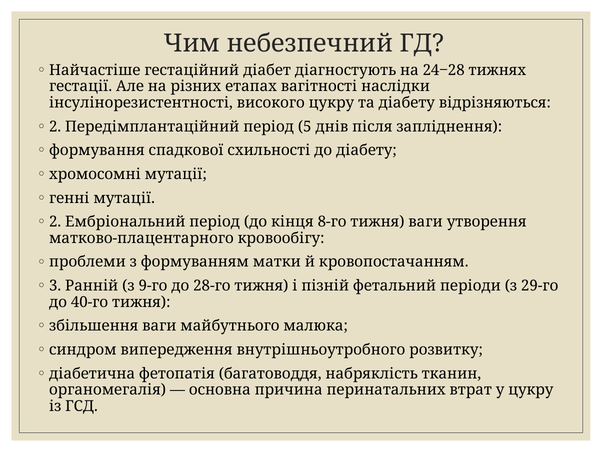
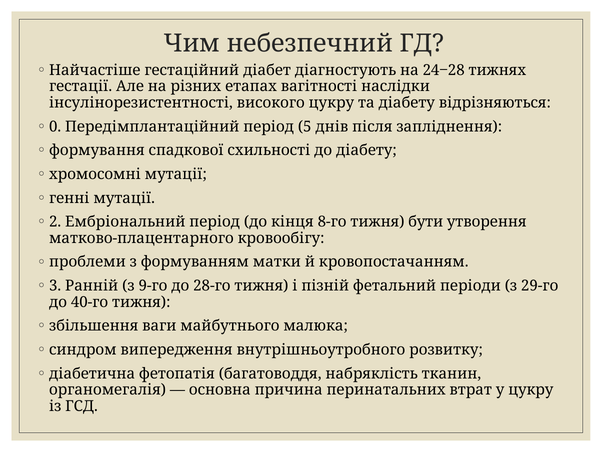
2: 2 -> 0 (55, 126)
тижня ваги: ваги -> бути (426, 222)
